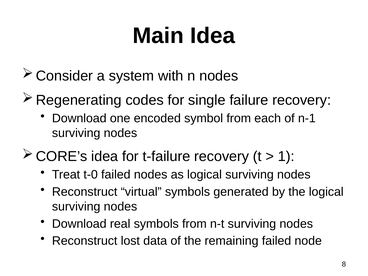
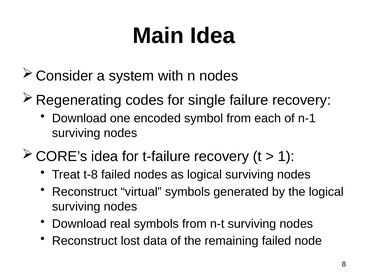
t-0: t-0 -> t-8 (91, 175)
